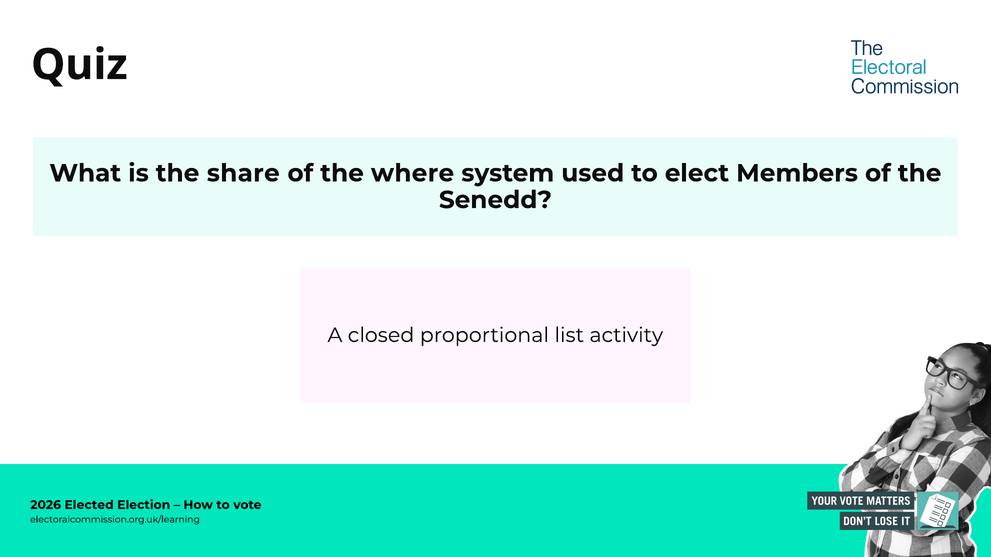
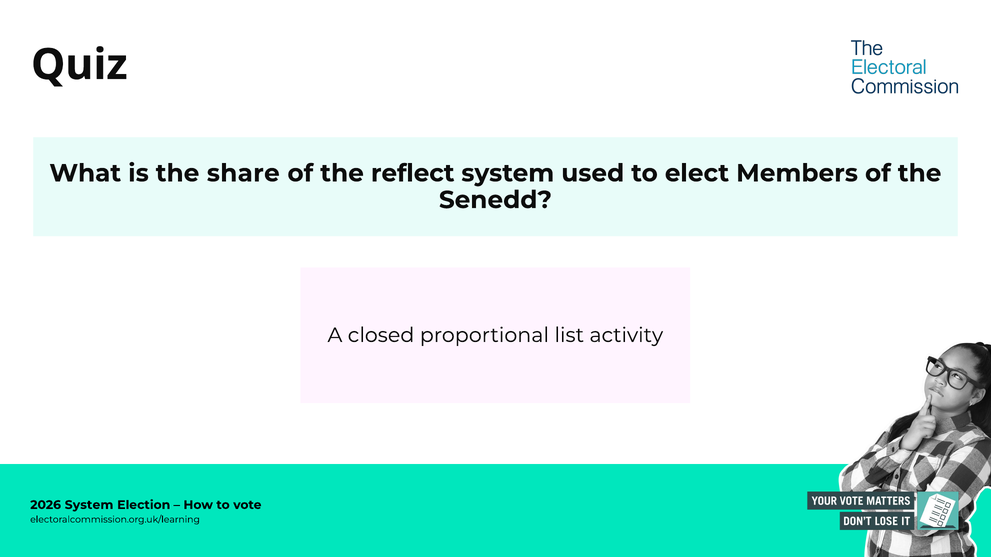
where: where -> reflect (413, 173)
2026 Elected: Elected -> System (89, 505)
